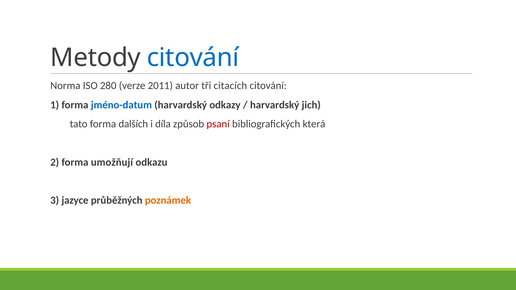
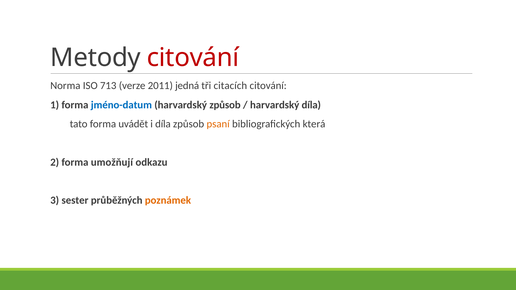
citování colour: blue -> red (193, 58)
280: 280 -> 713 (108, 86)
autor: autor -> jedná (187, 86)
harvardský odkazy: odkazy -> způsob (225, 105)
harvardský jich: jich -> díla (311, 105)
dalších: dalších -> uvádět (133, 124)
psaní colour: red -> orange (218, 124)
jazyce: jazyce -> sester (75, 201)
